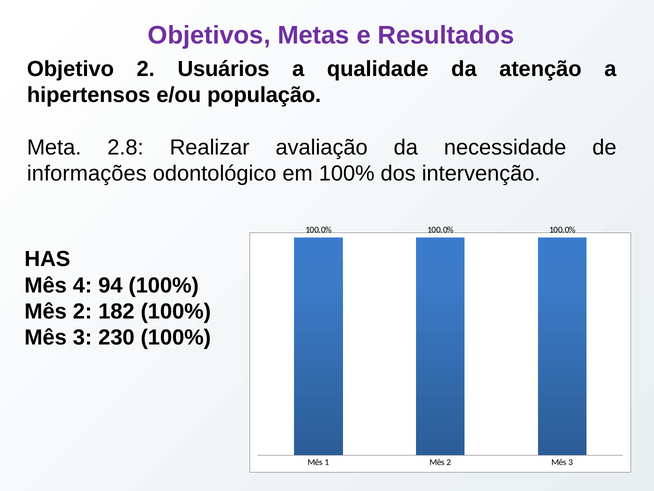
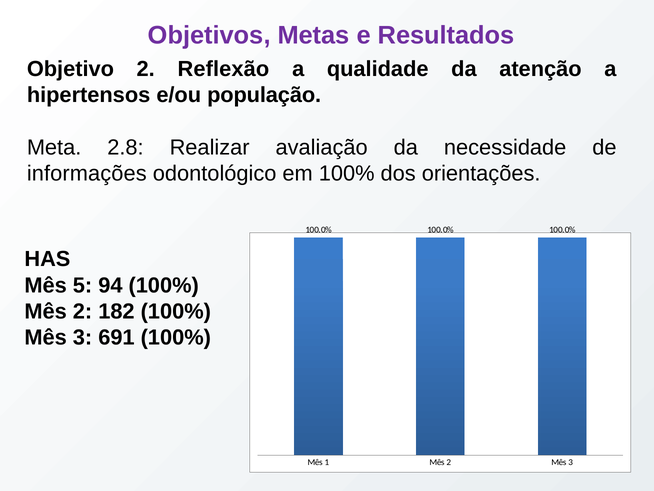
Usuários: Usuários -> Reflexão (223, 69)
intervenção: intervenção -> orientações (481, 174)
4: 4 -> 5 (83, 285)
230: 230 -> 691 (116, 337)
